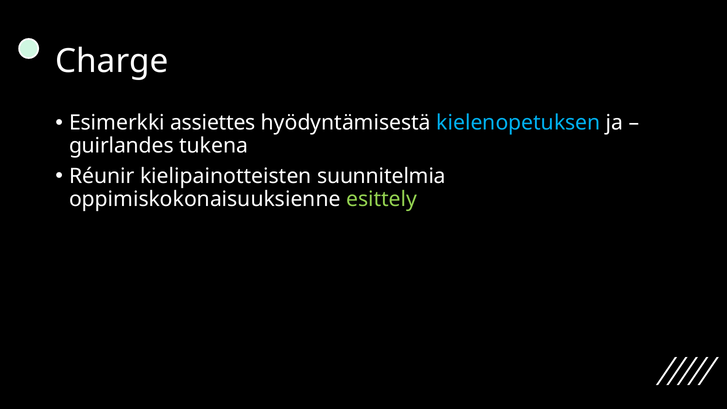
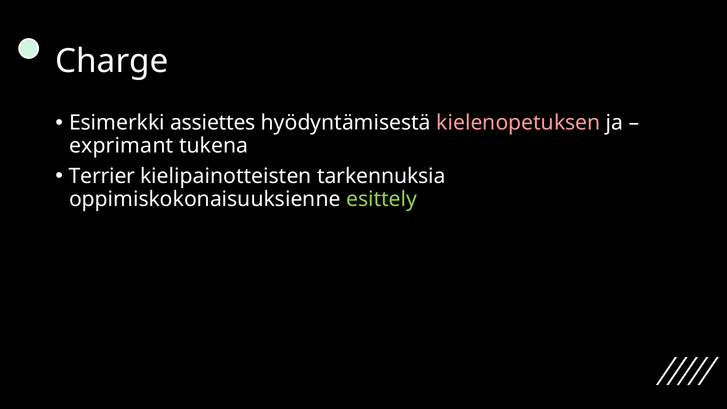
kielenopetuksen colour: light blue -> pink (518, 123)
guirlandes: guirlandes -> exprimant (121, 146)
Réunir: Réunir -> Terrier (102, 176)
suunnitelmia: suunnitelmia -> tarkennuksia (381, 176)
